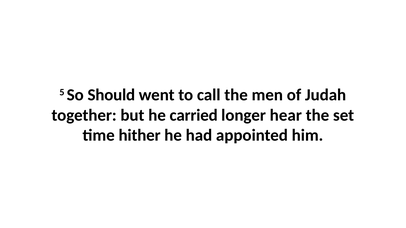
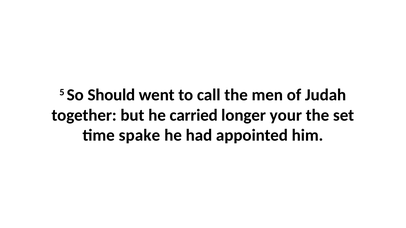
hear: hear -> your (286, 115)
hither: hither -> spake (139, 136)
